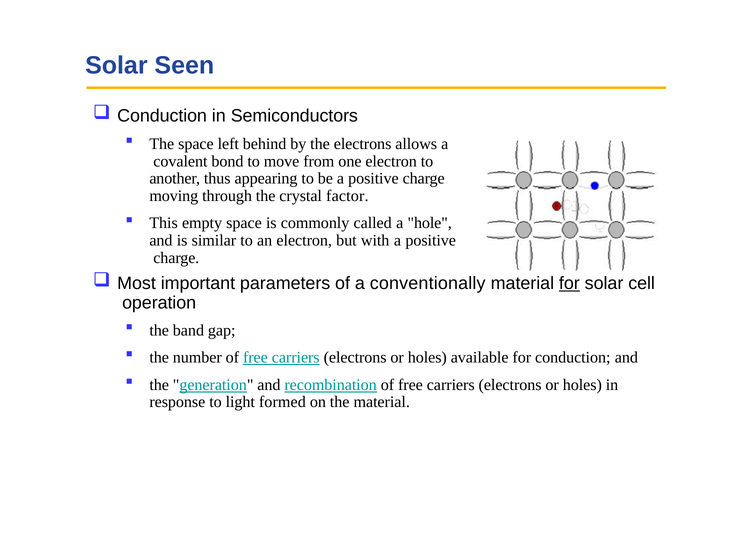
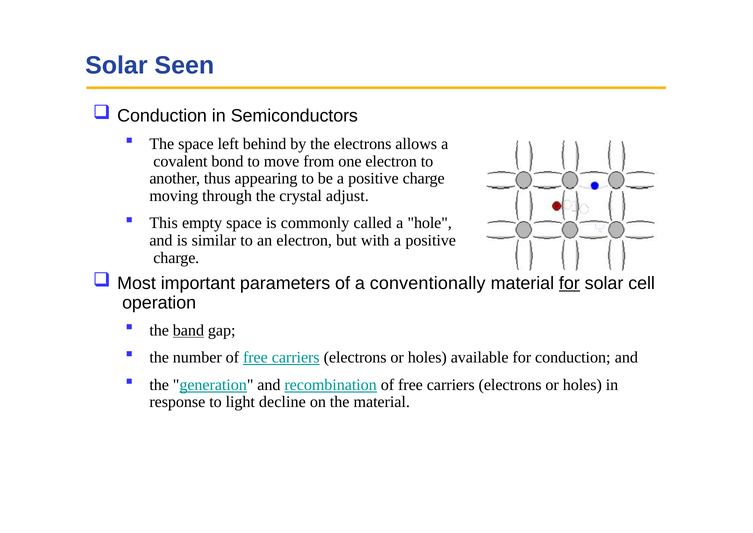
factor: factor -> adjust (347, 196)
band underline: none -> present (188, 330)
formed: formed -> decline (282, 402)
